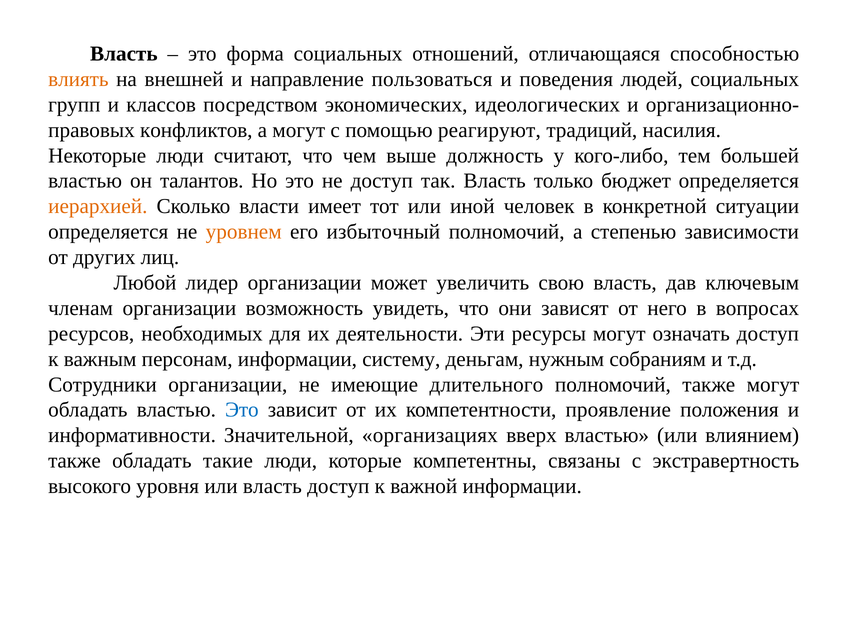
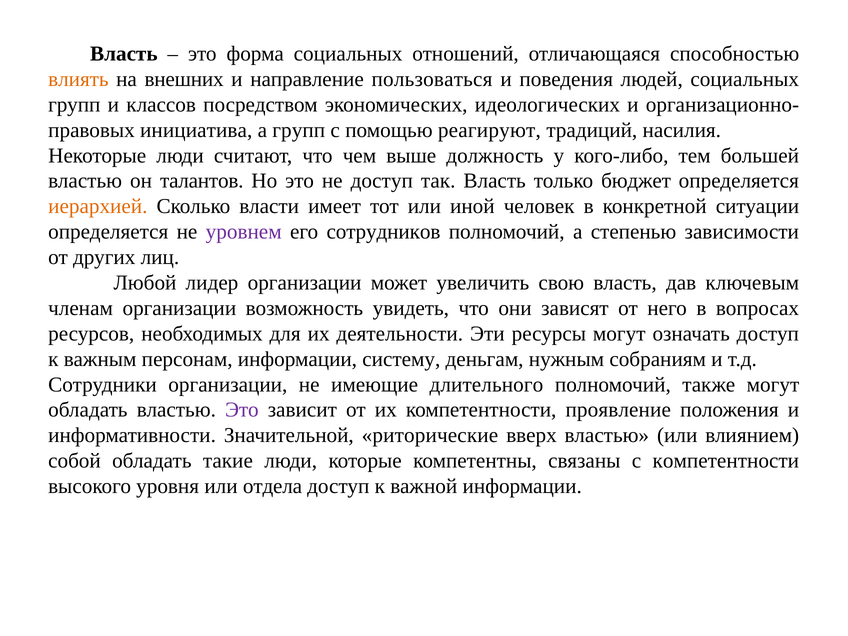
внешней: внешней -> внешних (184, 79)
конфликтов: конфликтов -> инициатива (196, 130)
а могут: могут -> групп (299, 130)
уровнем colour: orange -> purple (244, 232)
избыточный: избыточный -> сотрудников (383, 232)
Это colour: blue -> purple (242, 410)
организациях: организациях -> риторические (430, 435)
также: также -> собой (75, 461)
с экстравертность: экстравертность -> компетентности (726, 461)
или власть: власть -> отдела (273, 486)
